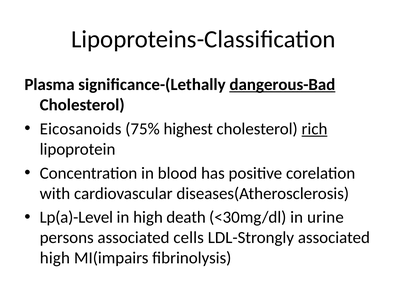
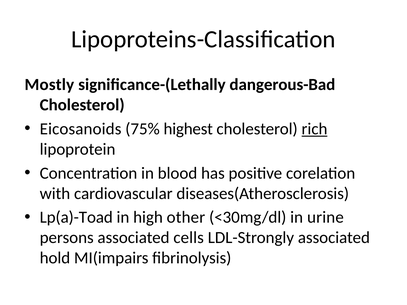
Plasma: Plasma -> Mostly (49, 85)
dangerous-Bad underline: present -> none (282, 85)
Lp(a)-Level: Lp(a)-Level -> Lp(a)-Toad (76, 218)
death: death -> other (186, 218)
high: high -> hold (55, 258)
